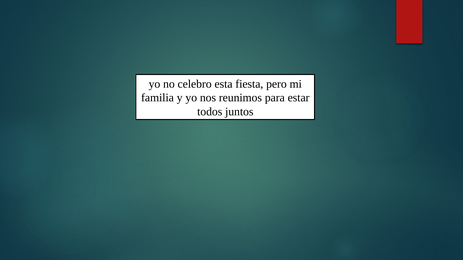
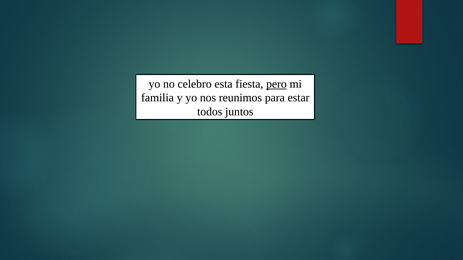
pero underline: none -> present (276, 84)
